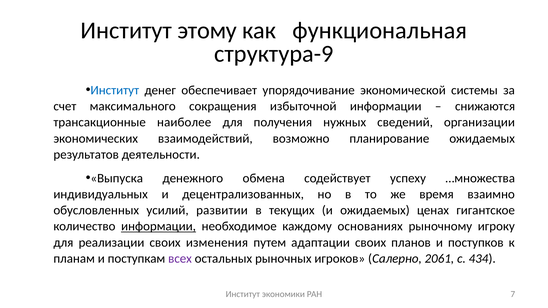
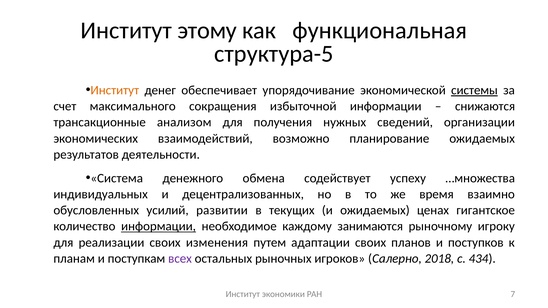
структура-9: структура-9 -> структура-5 (274, 54)
Институт colour: blue -> orange (115, 90)
системы underline: none -> present (474, 90)
наиболее: наиболее -> анализом (184, 122)
Выпуска: Выпуска -> Система (117, 178)
основаниях: основаниях -> занимаются (370, 227)
2061: 2061 -> 2018 (439, 259)
